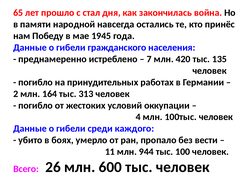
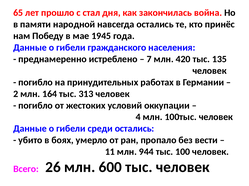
среди каждого: каждого -> остались (135, 129)
